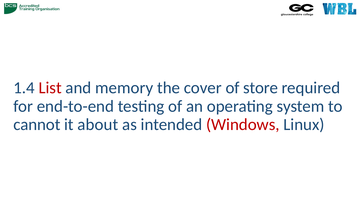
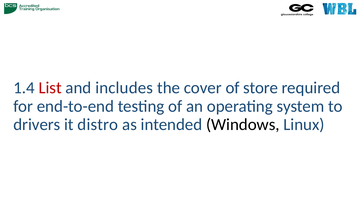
memory: memory -> includes (124, 88)
cannot: cannot -> drivers (37, 124)
about: about -> distro (98, 124)
Windows colour: red -> black (243, 124)
